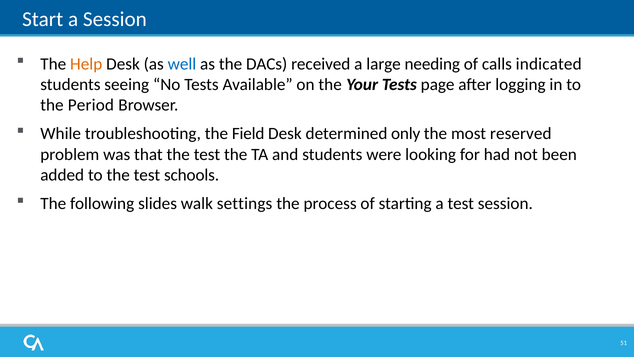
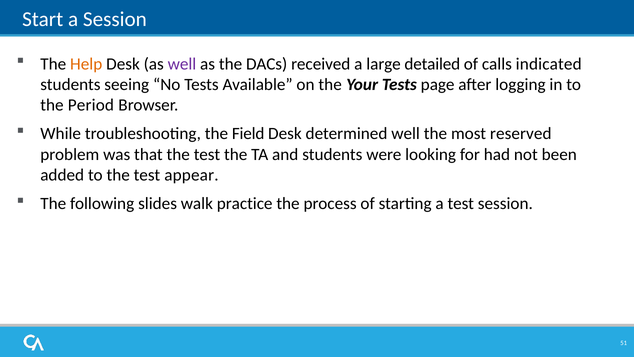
well colour: blue -> purple (182, 64)
needing: needing -> detailed (432, 64)
determined only: only -> well (406, 134)
schools: schools -> appear (191, 175)
settings: settings -> practice (245, 204)
